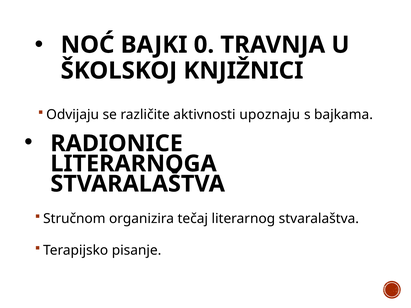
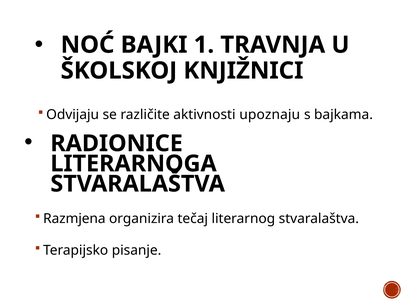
0: 0 -> 1 (204, 45)
Stručnom: Stručnom -> Razmjena (74, 219)
